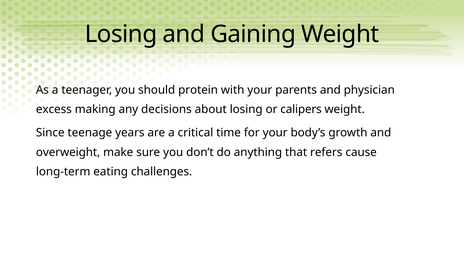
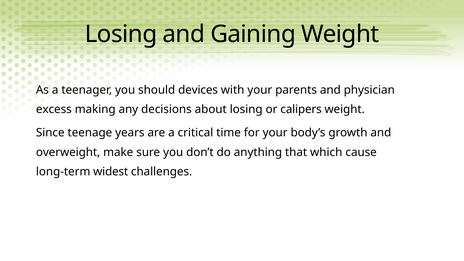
protein: protein -> devices (198, 90)
refers: refers -> which (326, 152)
eating: eating -> widest (111, 172)
